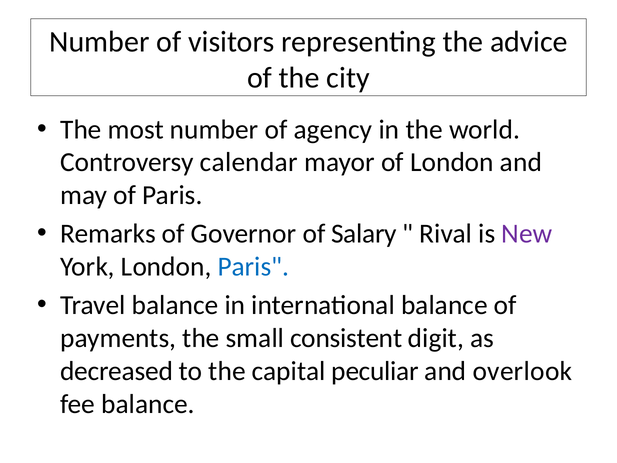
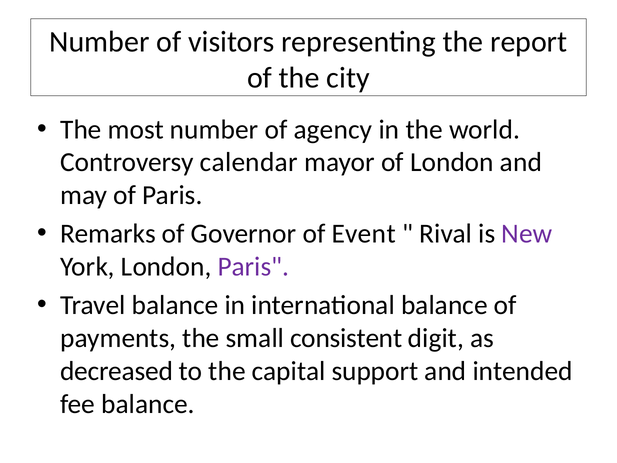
advice: advice -> report (529, 42)
Salary: Salary -> Event (364, 234)
Paris colour: blue -> purple (253, 267)
peculiar: peculiar -> support (375, 371)
overlook: overlook -> intended (523, 371)
